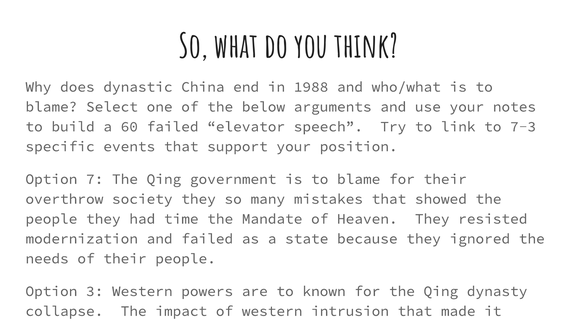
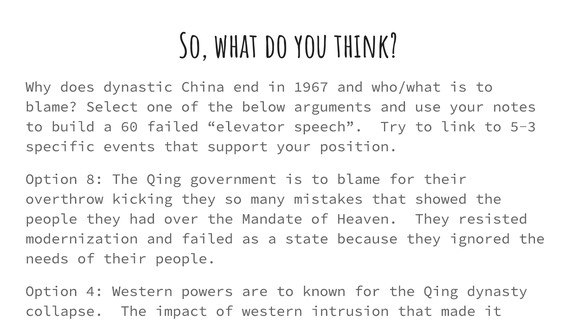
1988: 1988 -> 1967 (311, 87)
7-3: 7-3 -> 5-3 (523, 127)
7: 7 -> 8 (95, 179)
overthrow society: society -> kicking (142, 199)
time: time -> over (181, 219)
3: 3 -> 4 (95, 292)
